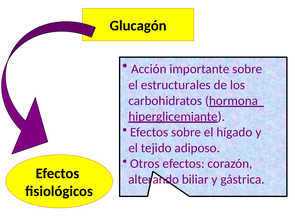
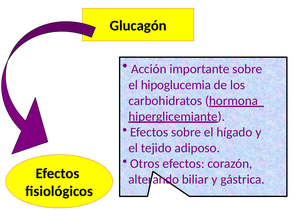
estructurales: estructurales -> hipoglucemia (176, 85)
